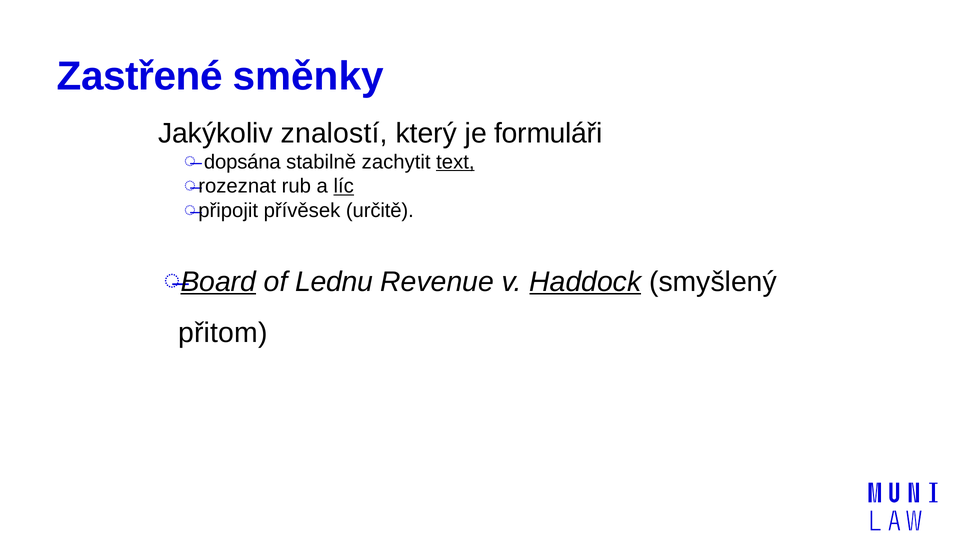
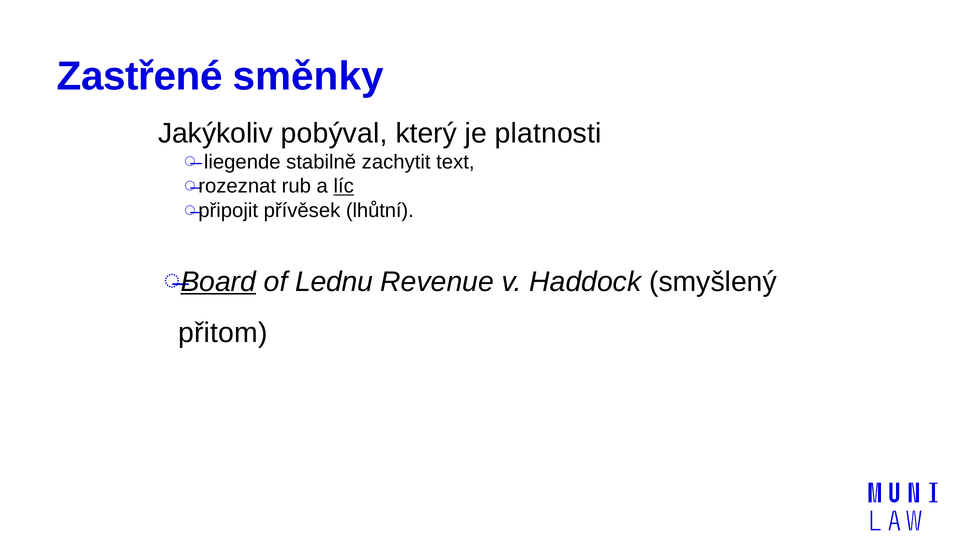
znalostí: znalostí -> pobýval (334, 133)
formuláři: formuláři -> platnosti (548, 133)
dopsána: dopsána -> liegende (242, 162)
text underline: present -> none (455, 162)
určitě: určitě -> lhůtní (380, 211)
Haddock underline: present -> none (585, 282)
